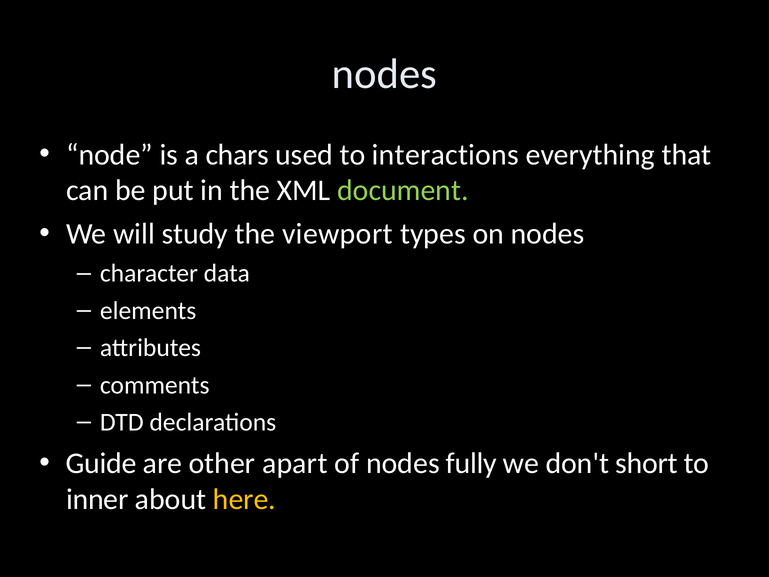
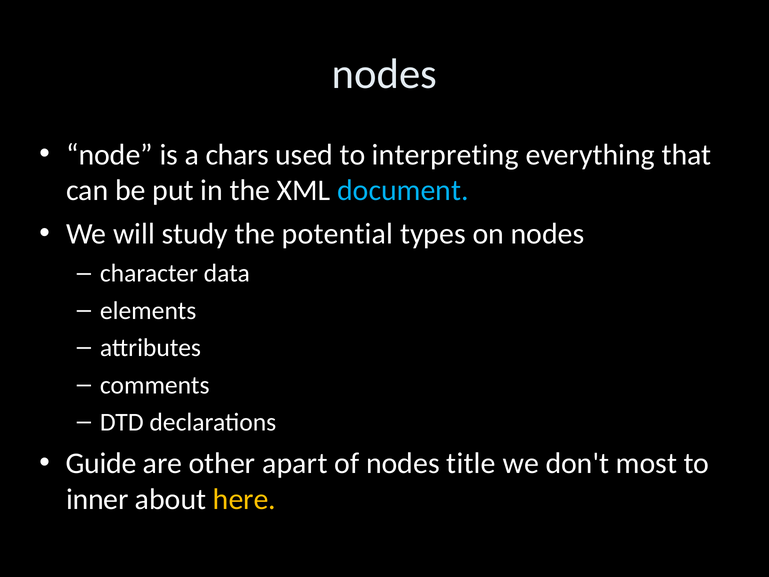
interactions: interactions -> interpreting (445, 155)
document colour: light green -> light blue (403, 190)
viewport: viewport -> potential (338, 234)
fully: fully -> title (471, 463)
short: short -> most (647, 463)
